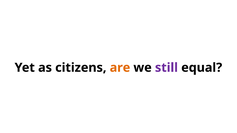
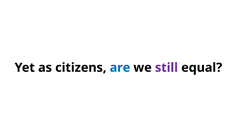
are colour: orange -> blue (120, 68)
